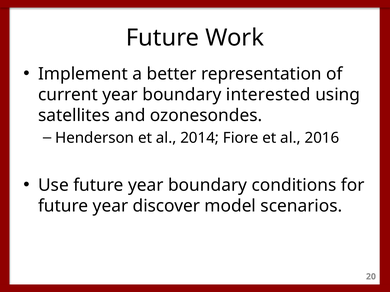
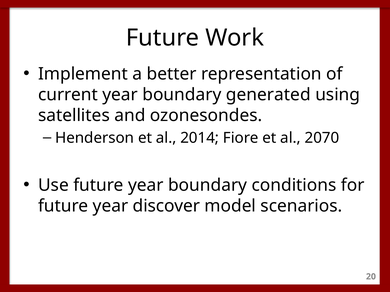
interested: interested -> generated (268, 95)
2016: 2016 -> 2070 (322, 138)
